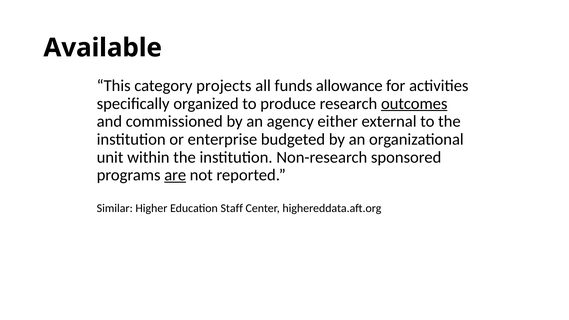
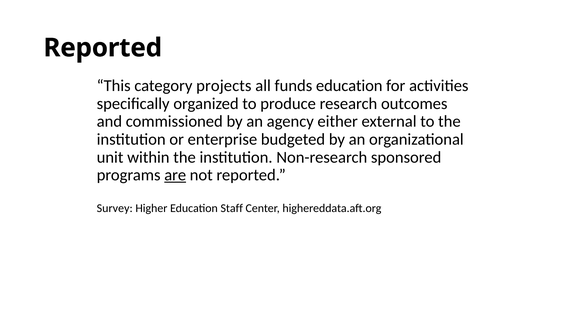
Available: Available -> Reported (103, 48)
funds allowance: allowance -> education (349, 86)
outcomes underline: present -> none (414, 104)
Similar: Similar -> Survey (115, 208)
